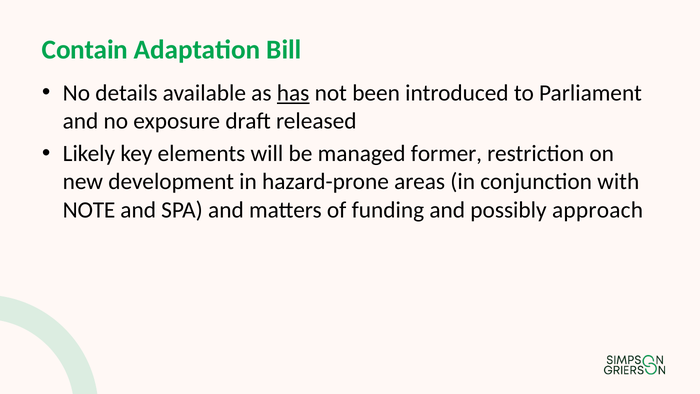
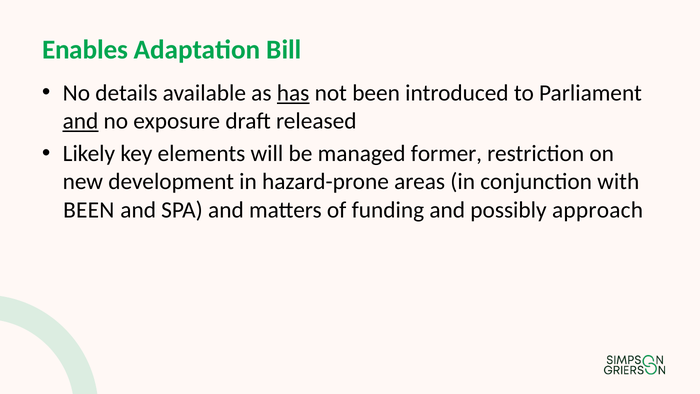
Contain: Contain -> Enables (85, 50)
and underline: none -> present (81, 121)
NOTE: NOTE -> BEEN (89, 210)
